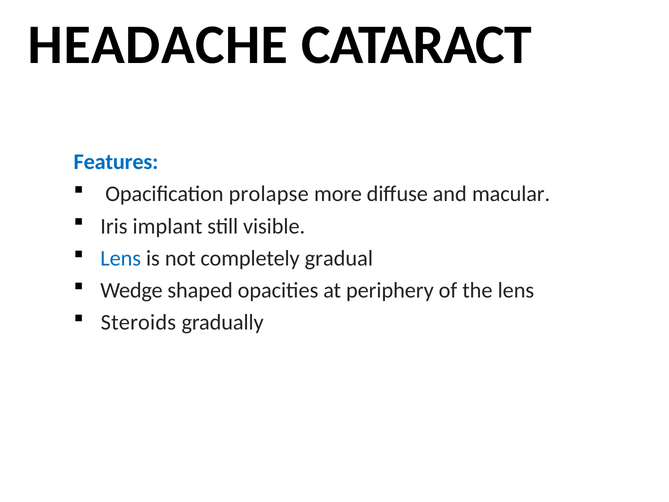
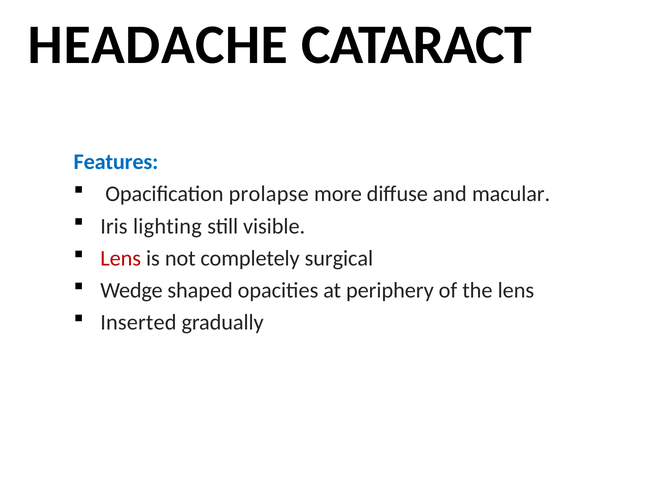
implant: implant -> lighting (167, 226)
Lens colour: blue -> red (121, 258)
gradual: gradual -> surgical (339, 258)
Steroids: Steroids -> Inserted (138, 322)
